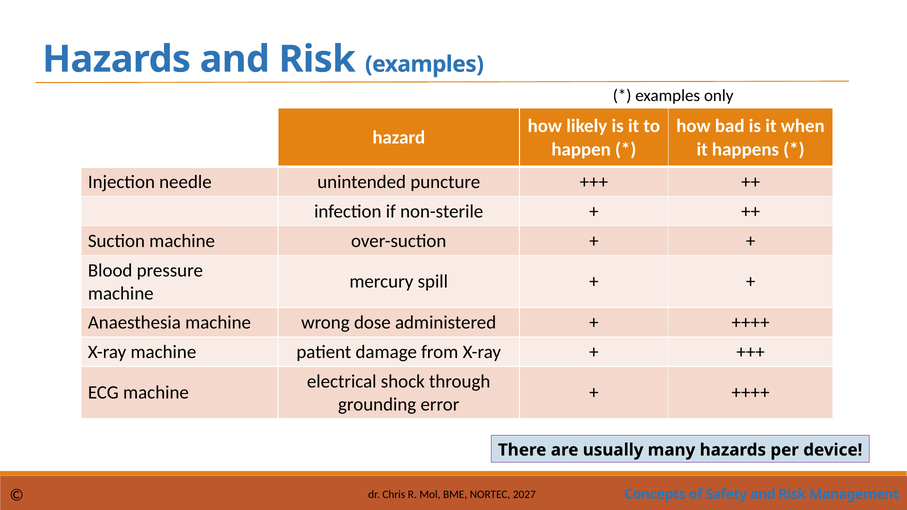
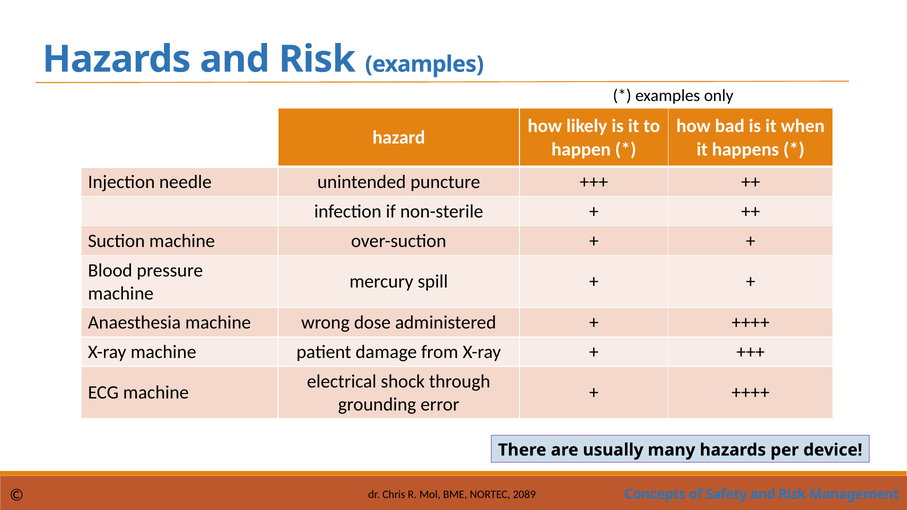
2027: 2027 -> 2089 (524, 495)
